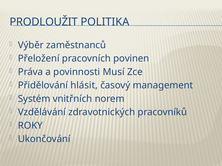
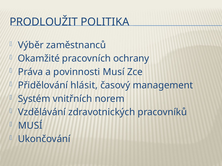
Přeložení: Přeložení -> Okamžité (39, 59)
povinen: povinen -> ochrany (131, 59)
ROKY: ROKY -> MUSÍ (30, 126)
